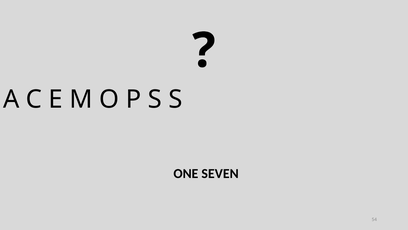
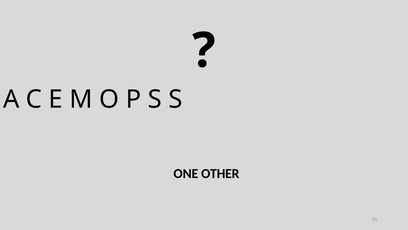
SEVEN: SEVEN -> OTHER (220, 173)
